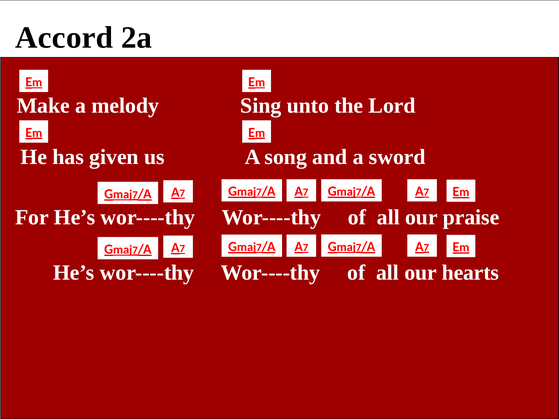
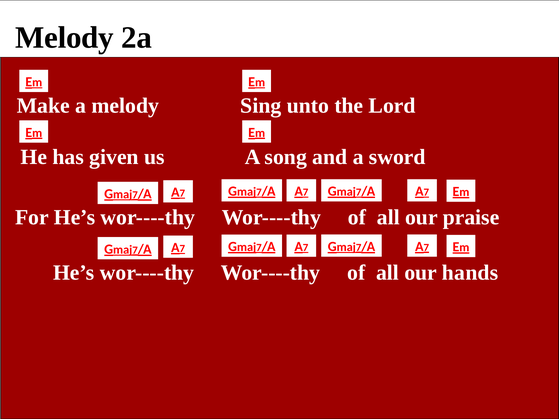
Accord: Accord -> Melody (64, 38)
hearts: hearts -> hands (470, 273)
